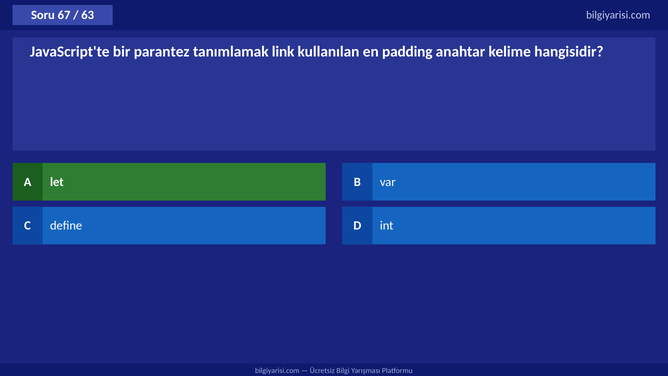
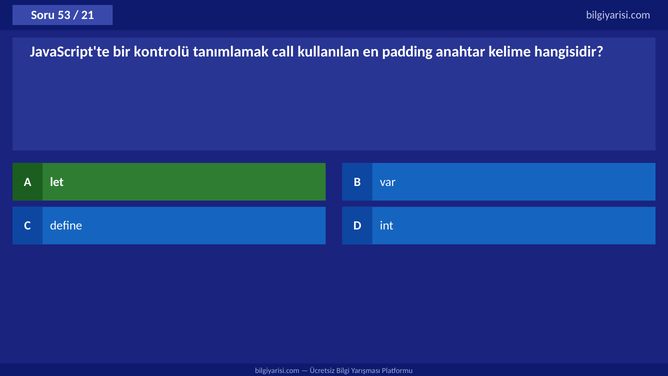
67: 67 -> 53 (64, 15)
63: 63 -> 21 (88, 15)
parantez: parantez -> kontrolü (162, 51)
link: link -> call (283, 51)
